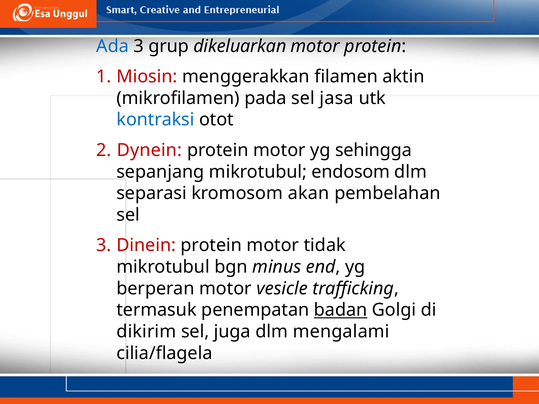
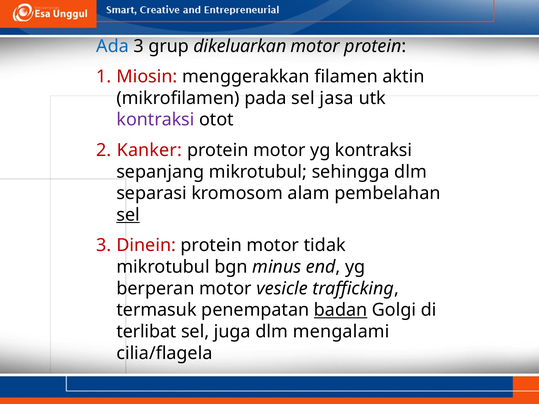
kontraksi colour: blue -> purple (155, 120)
Dynein: Dynein -> Kanker (149, 150)
yg sehingga: sehingga -> kontraksi (373, 150)
endosom: endosom -> sehingga (351, 172)
akan: akan -> alam (309, 193)
sel underline: none -> present (128, 215)
dikirim: dikirim -> terlibat (146, 332)
